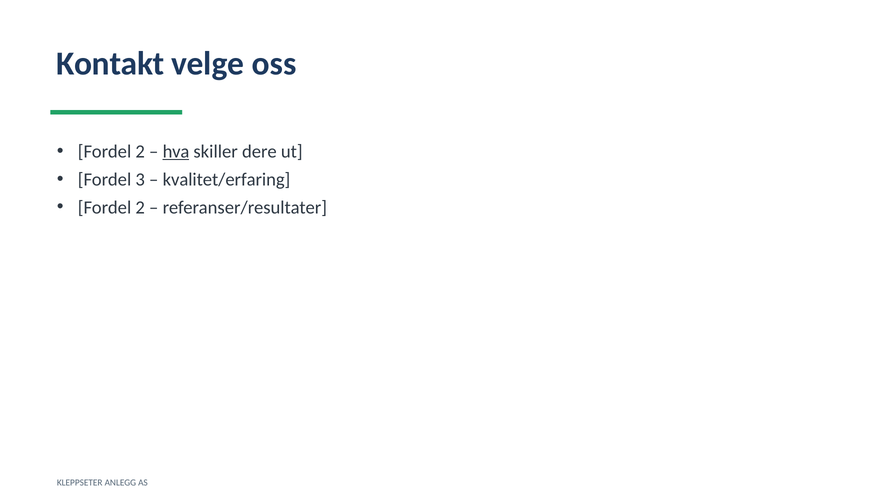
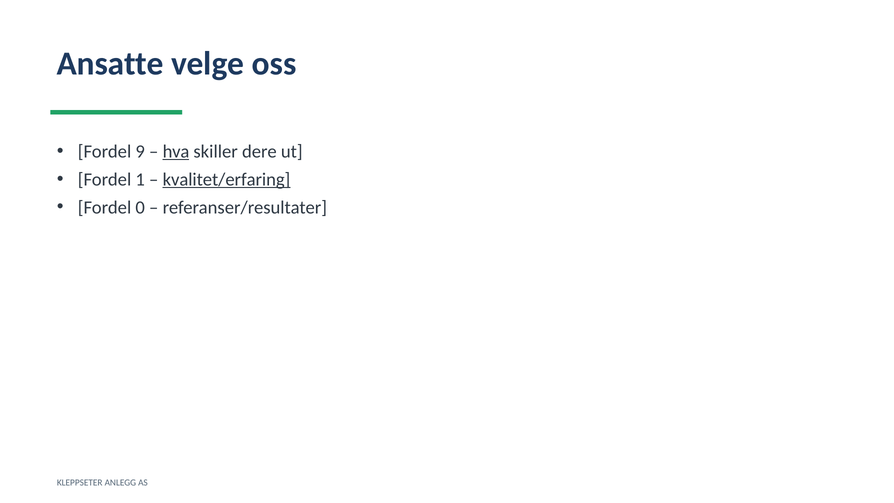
Kontakt: Kontakt -> Ansatte (110, 64)
2: 2 -> 9 (140, 151)
3: 3 -> 1 (140, 179)
kvalitet/erfaring underline: none -> present (226, 179)
2: 2 -> 0 (140, 207)
